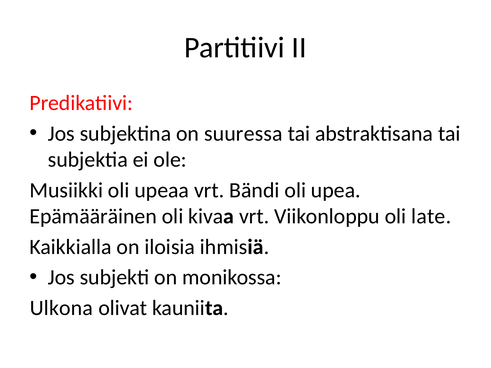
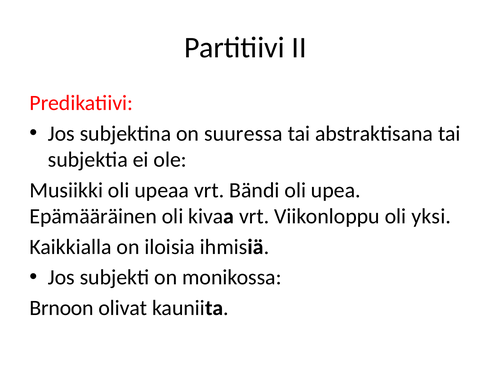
late: late -> yksi (431, 217)
Ulkona: Ulkona -> Brnoon (62, 308)
